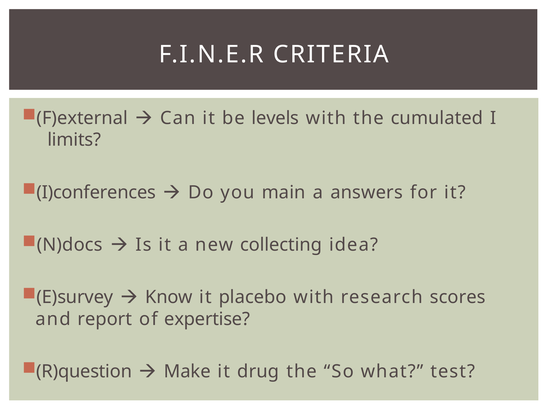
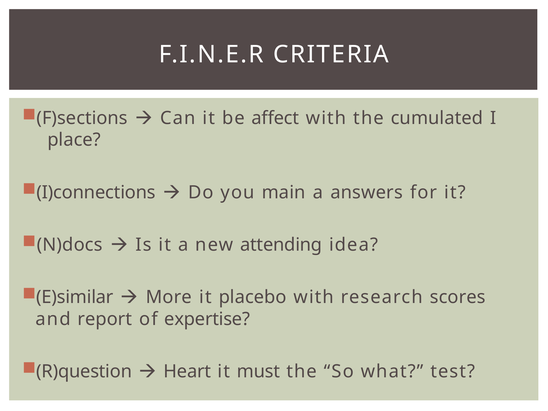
F)external: F)external -> F)sections (82, 118)
levels: levels -> affect (275, 118)
limits: limits -> place (74, 140)
I)conferences: I)conferences -> I)connections (96, 192)
collecting: collecting -> attending (281, 245)
E)survey: E)survey -> E)similar (75, 297)
Know: Know -> More (169, 297)
Make: Make -> Heart (187, 371)
drug: drug -> must (258, 371)
